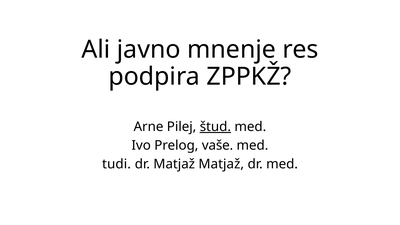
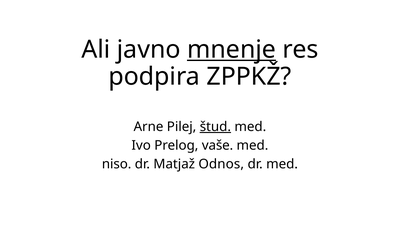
mnenje underline: none -> present (232, 50)
tudi: tudi -> niso (117, 164)
Matjaž Matjaž: Matjaž -> Odnos (221, 164)
